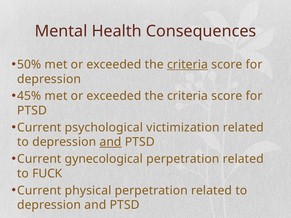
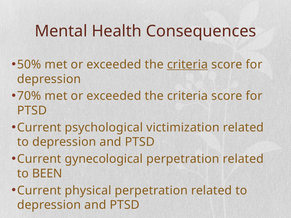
45%: 45% -> 70% (29, 96)
and underline: present -> none (111, 142)
FUCK: FUCK -> BEEN (47, 174)
